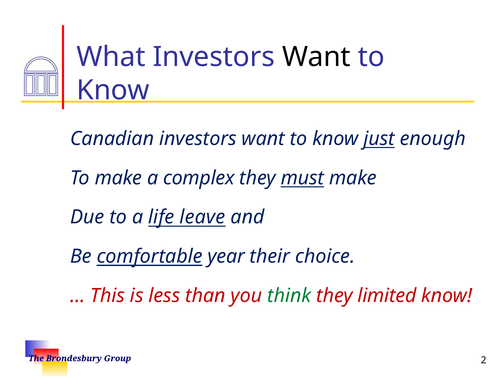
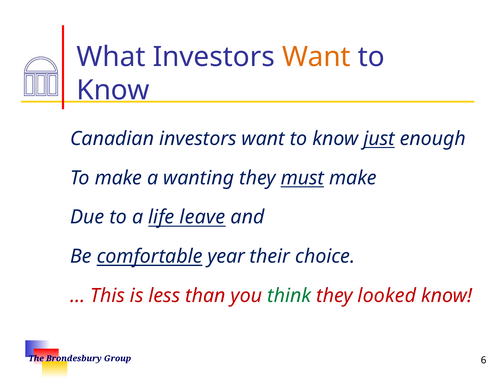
Want colour: black -> orange (316, 57)
complex: complex -> wanting (199, 178)
limited: limited -> looked (387, 296)
2: 2 -> 6 (484, 360)
